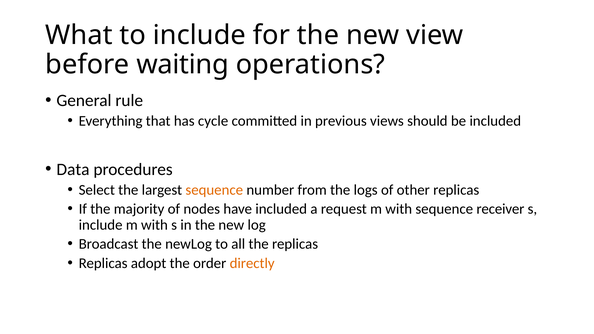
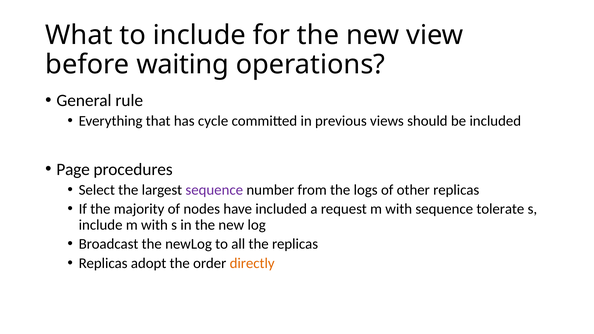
Data: Data -> Page (73, 169)
sequence colour: orange -> purple (214, 190)
receiver: receiver -> tolerate (500, 209)
